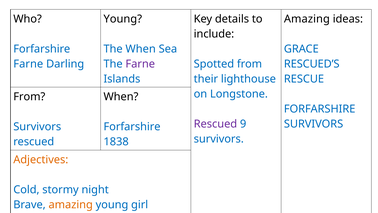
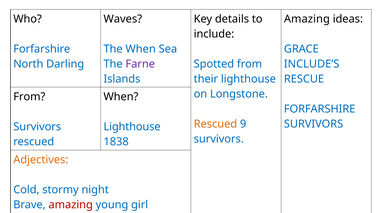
Young: Young -> Waves (123, 19)
Farne: Farne -> North (28, 64)
RESCUED’S: RESCUED’S -> INCLUDE’S (312, 64)
Rescued colour: purple -> orange (215, 124)
Forfarshire: Forfarshire -> Lighthouse (132, 127)
amazing colour: orange -> red (71, 204)
